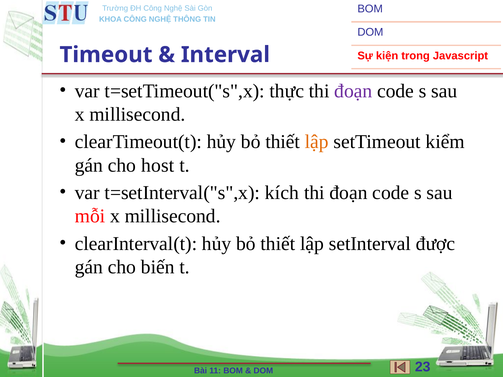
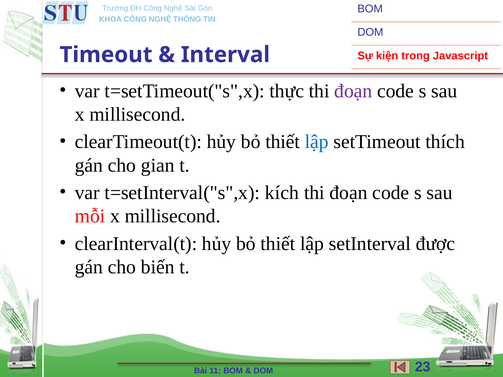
lập colour: orange -> blue (317, 142)
kiểm: kiểm -> thích (445, 142)
host: host -> gian (158, 165)
